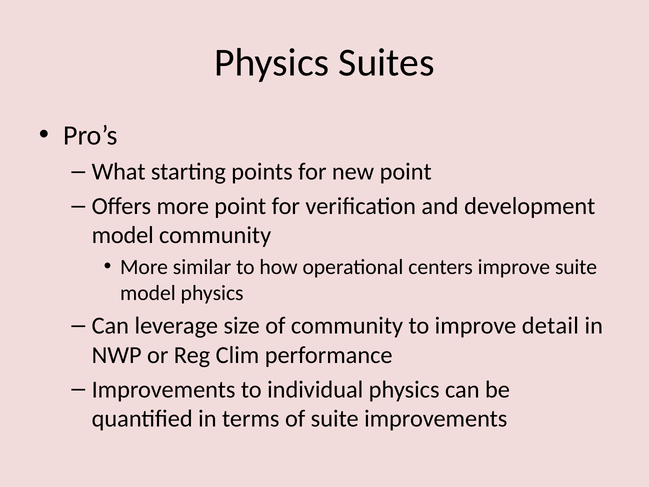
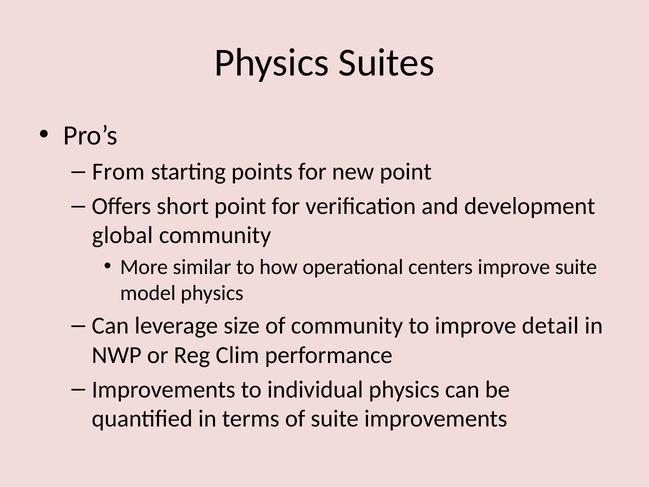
What: What -> From (118, 172)
Offers more: more -> short (183, 206)
model: model -> global (122, 235)
